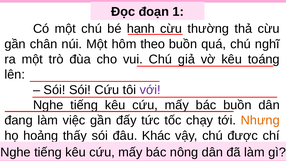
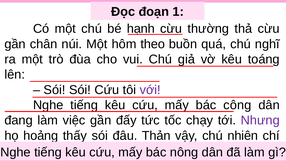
bác buồn: buồn -> công (237, 105)
Nhưng colour: orange -> purple (260, 120)
Khác: Khác -> Thản (156, 136)
được: được -> nhiên (243, 136)
